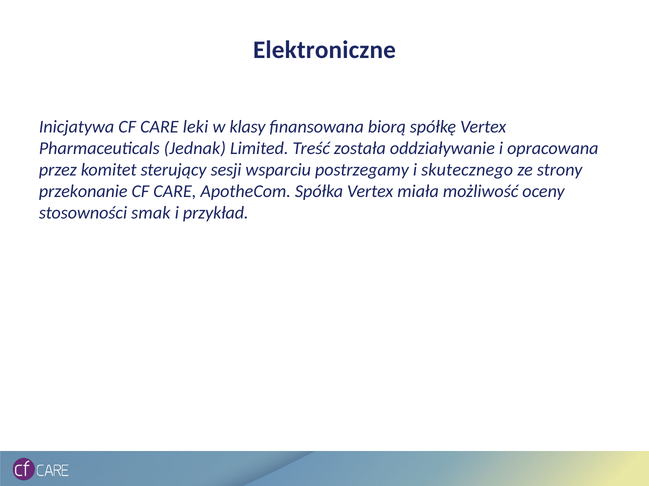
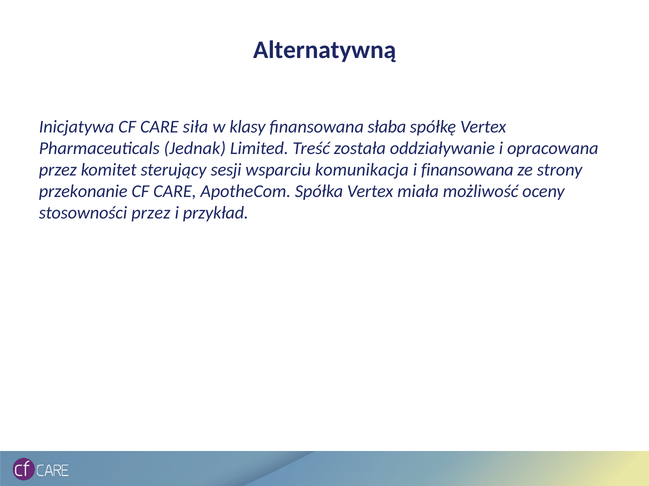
Elektroniczne: Elektroniczne -> Alternatywną (325, 50)
leki: leki -> siła (196, 127)
biorą: biorą -> słaba (387, 127)
postrzegamy: postrzegamy -> komunikacja (362, 170)
i skutecznego: skutecznego -> finansowana (467, 170)
stosowności smak: smak -> przez (151, 213)
